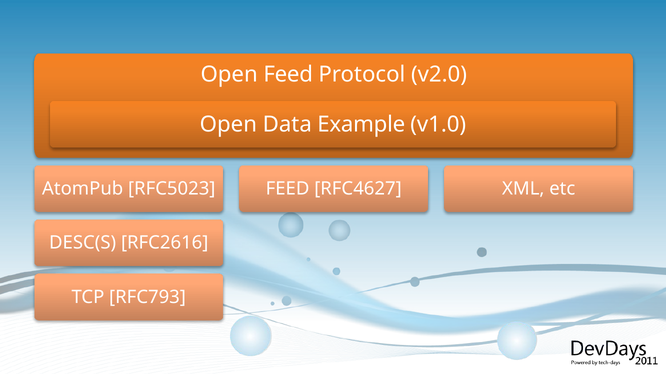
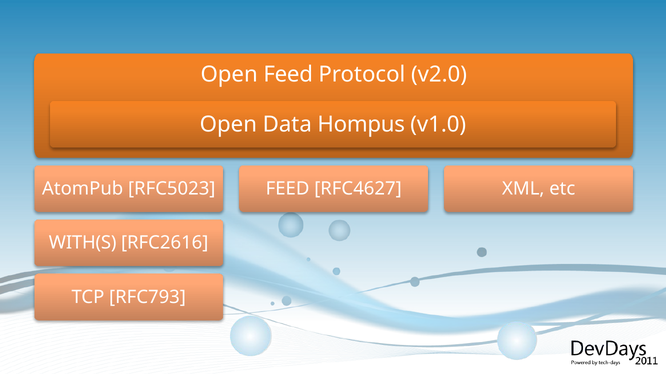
Example: Example -> Hompus (361, 124)
DESC(S: DESC(S -> WITH(S (83, 243)
